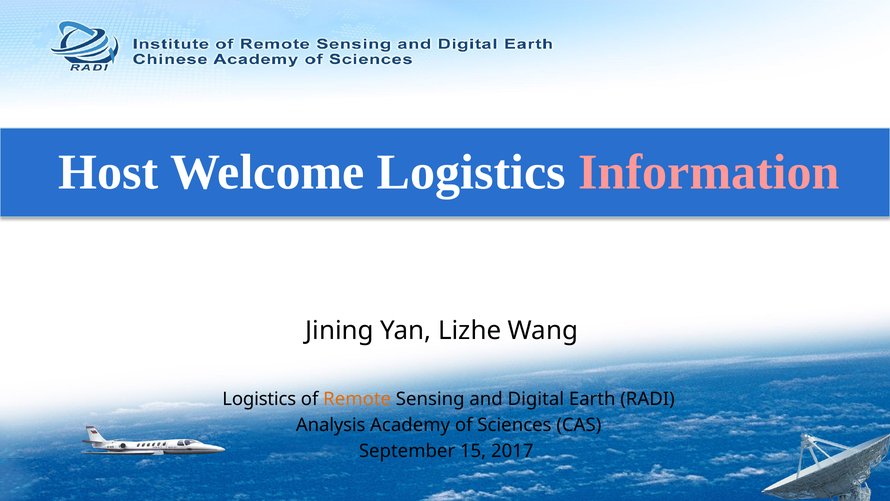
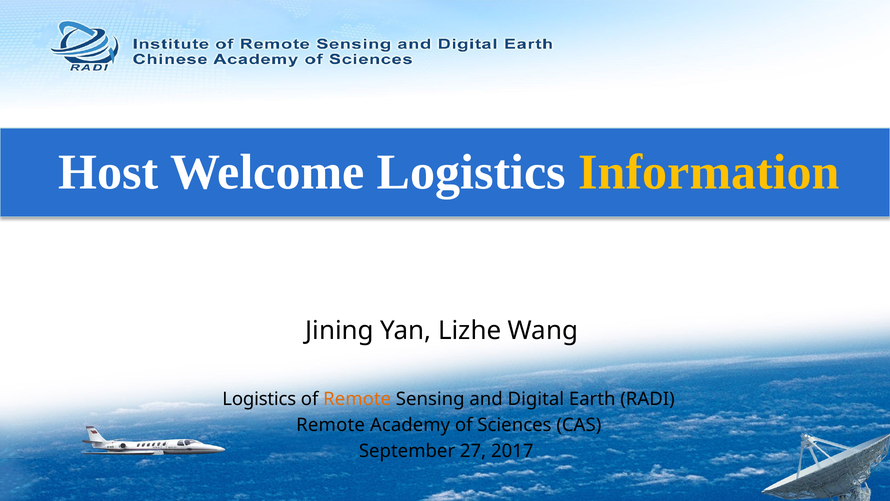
Information colour: pink -> yellow (709, 172)
Analysis: Analysis -> Remote (331, 425)
15: 15 -> 27 (473, 451)
